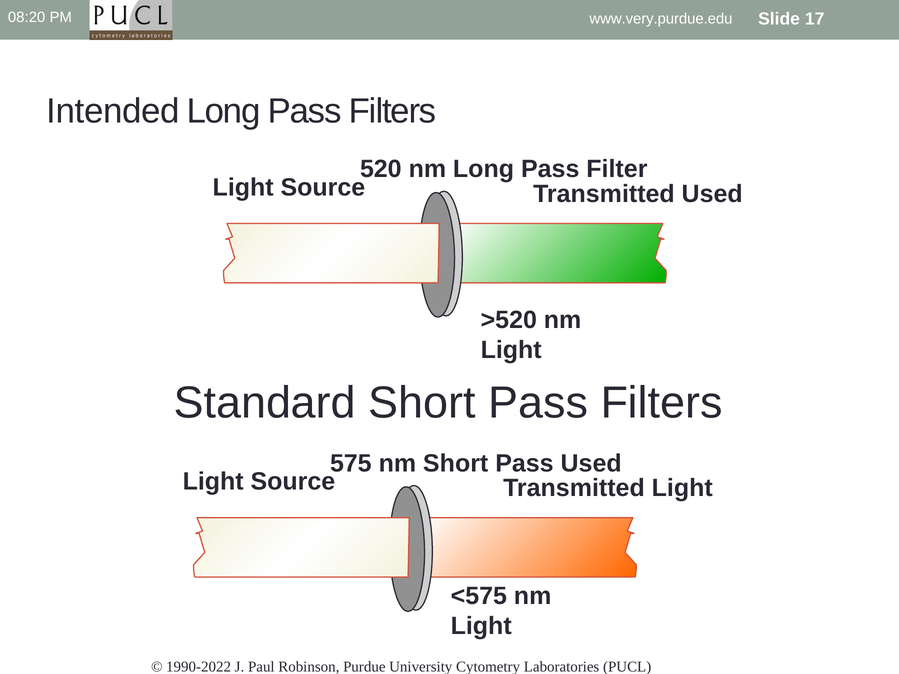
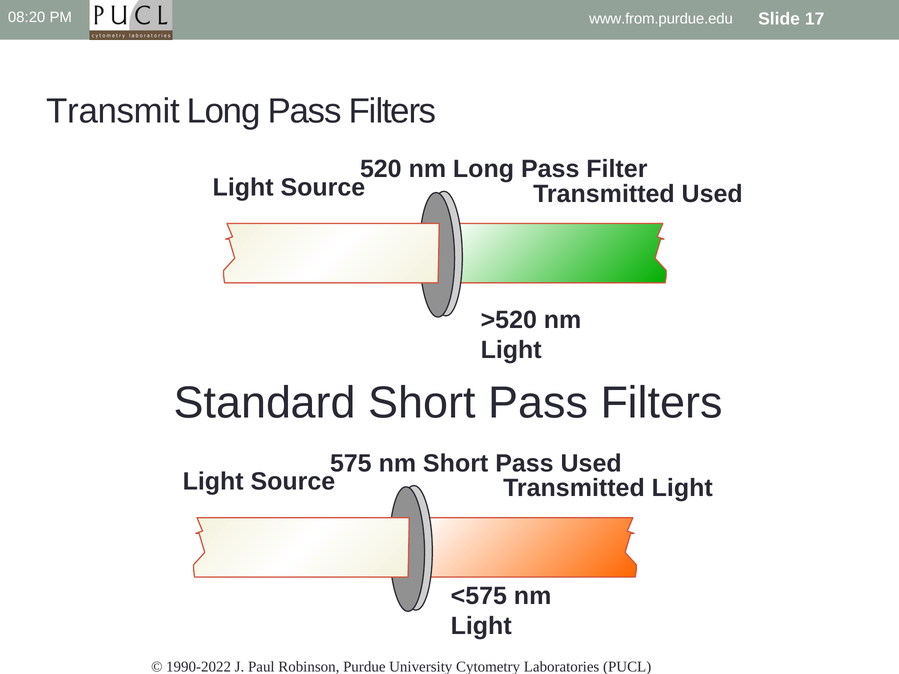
www.very.purdue.edu: www.very.purdue.edu -> www.from.purdue.edu (661, 19)
Intended: Intended -> Transmit (113, 111)
